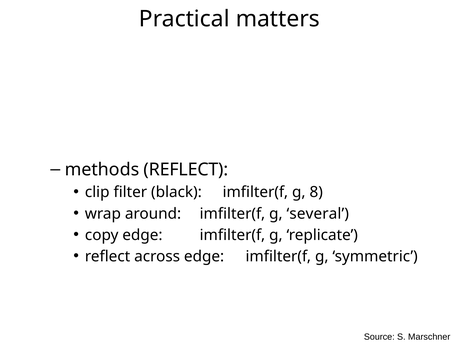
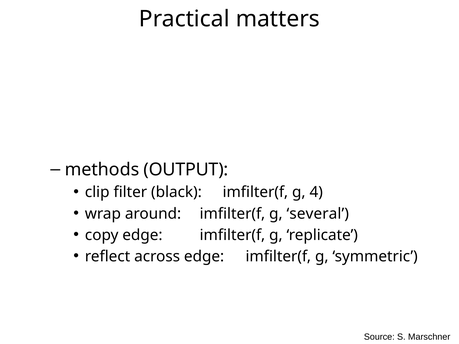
methods REFLECT: REFLECT -> OUTPUT (186, 170)
8: 8 -> 4 (316, 192)
